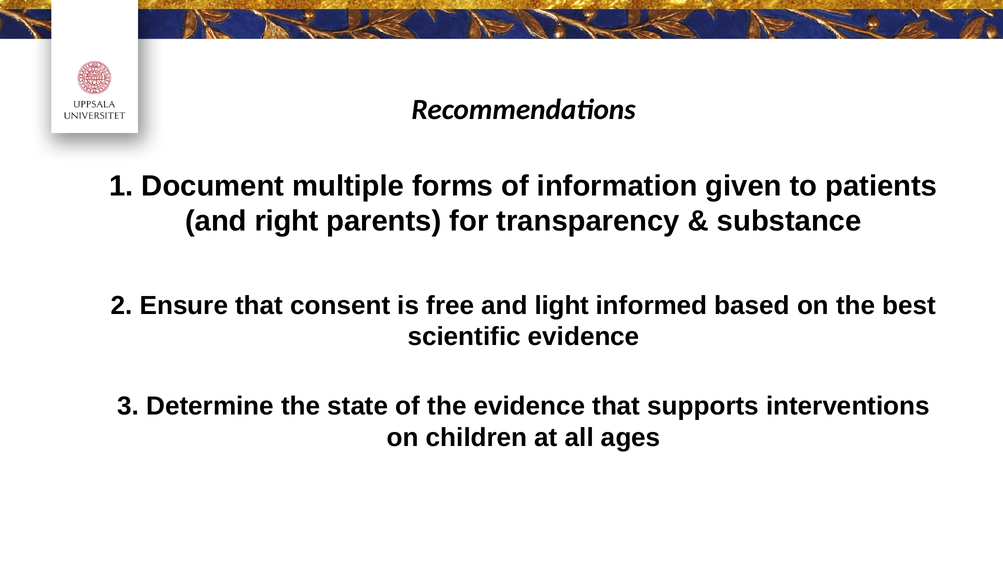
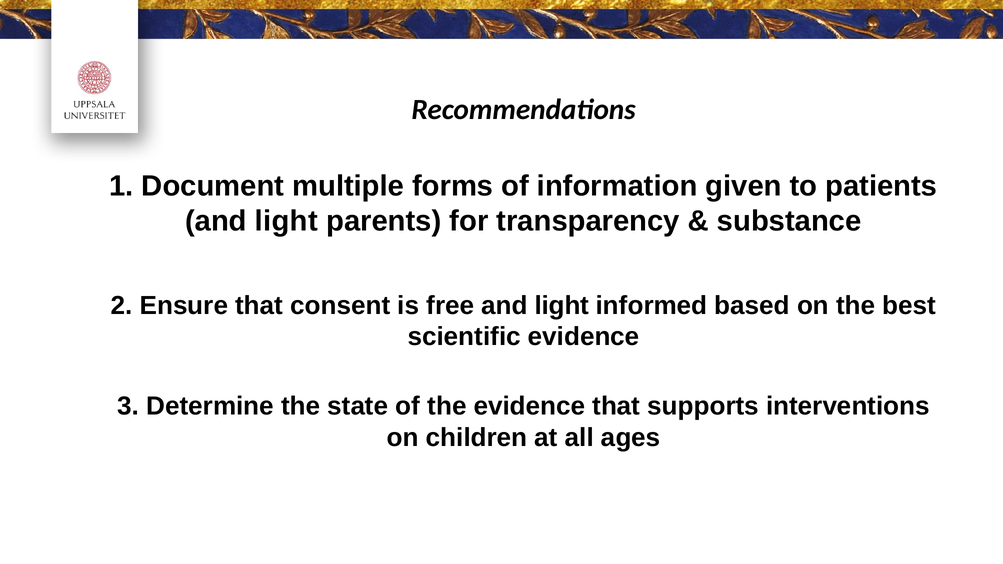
right: right -> light (286, 221)
